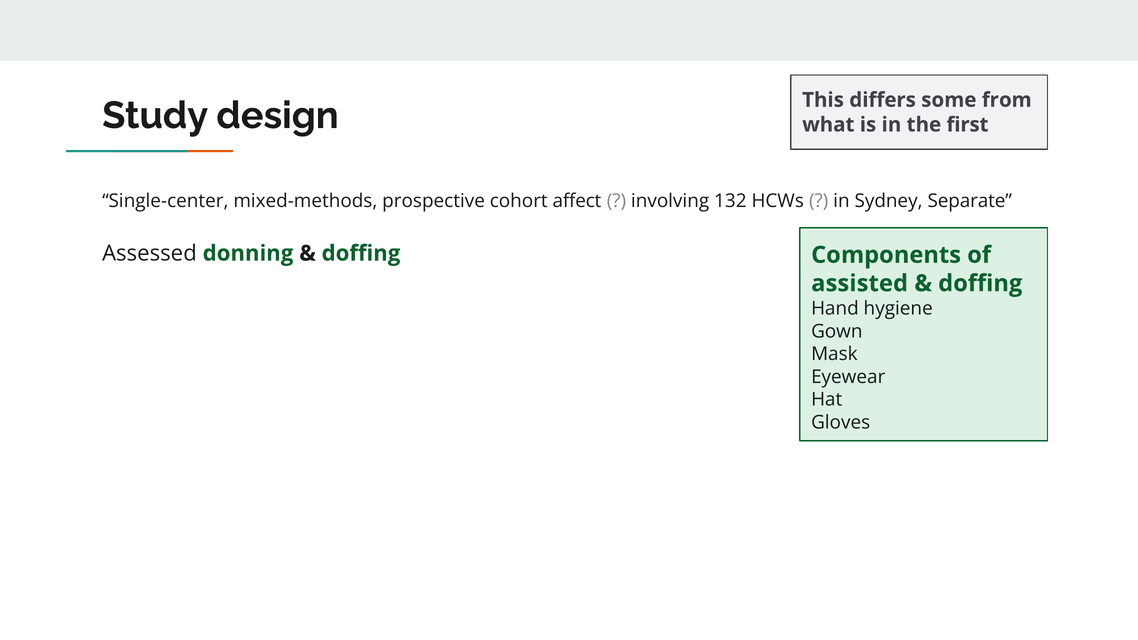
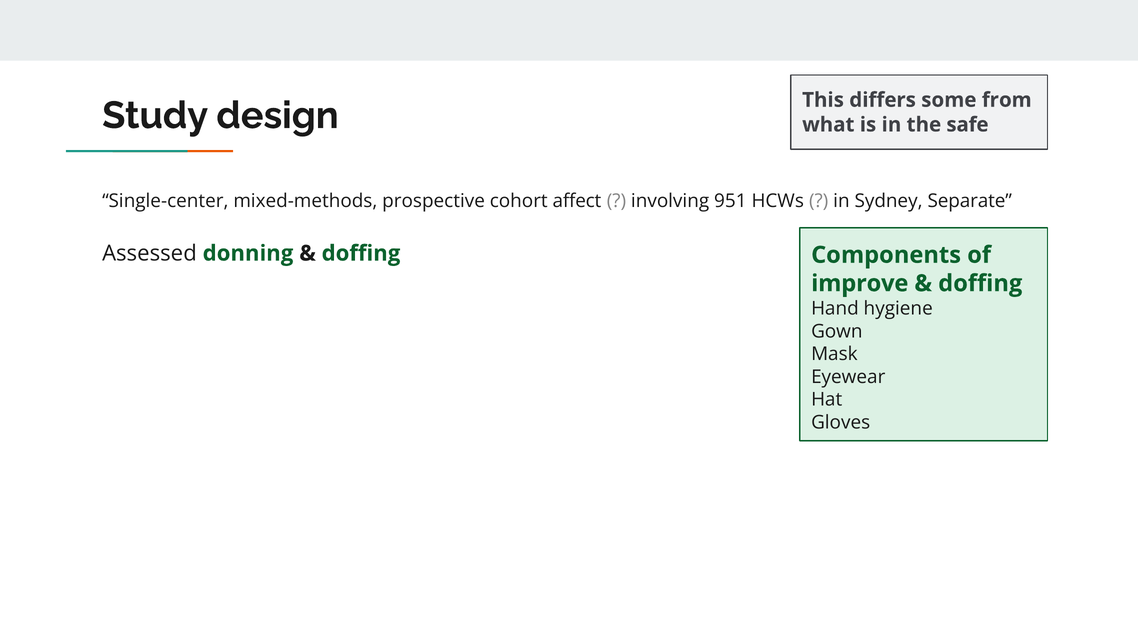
first: first -> safe (967, 125)
132: 132 -> 951 (730, 201)
assisted: assisted -> improve (860, 283)
